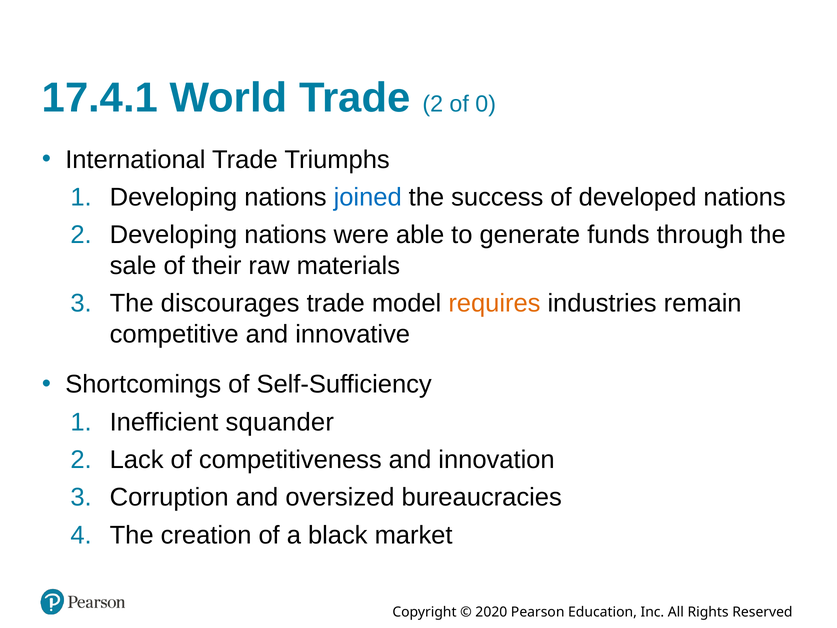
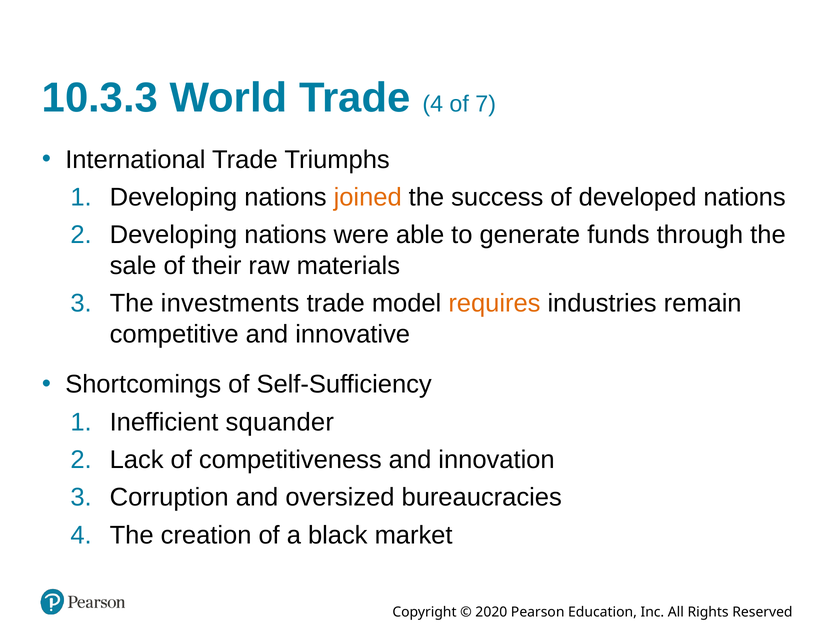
17.4.1: 17.4.1 -> 10.3.3 (100, 98)
Trade 2: 2 -> 4 (433, 104)
0: 0 -> 7 (486, 104)
joined colour: blue -> orange (368, 197)
discourages: discourages -> investments (230, 303)
